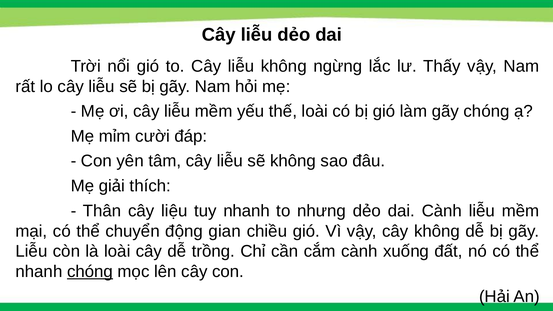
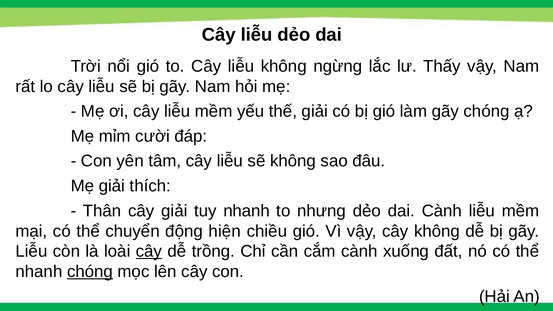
thế loài: loài -> giải (315, 111)
cây liệu: liệu -> giải (174, 211)
gian: gian -> hiện (225, 231)
cây underline: none -> present (149, 251)
